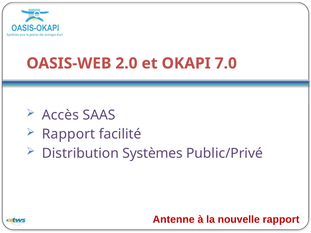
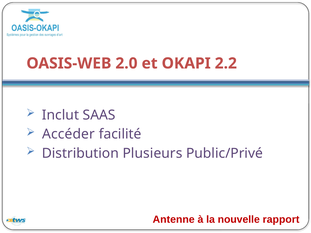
7.0: 7.0 -> 2.2 (226, 63)
Accès: Accès -> Inclut (60, 115)
Rapport: Rapport -> Accéder (69, 134)
Systèmes: Systèmes -> Plusieurs (152, 153)
